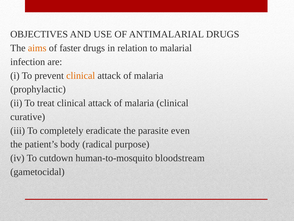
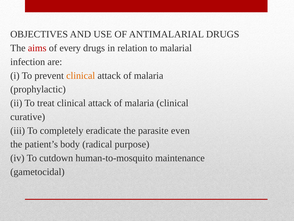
aims colour: orange -> red (37, 48)
faster: faster -> every (70, 48)
bloodstream: bloodstream -> maintenance (180, 158)
